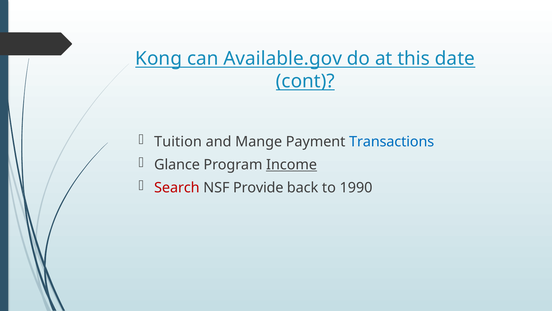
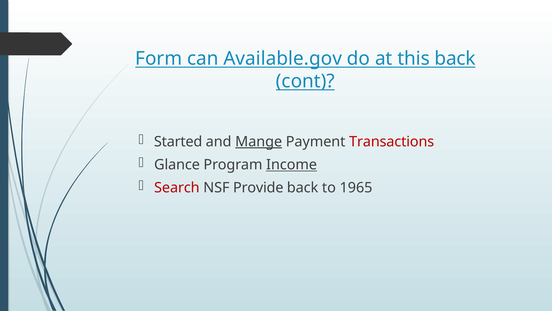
Kong: Kong -> Form (159, 58)
this date: date -> back (455, 58)
Tuition: Tuition -> Started (178, 141)
Mange underline: none -> present (259, 141)
Transactions colour: blue -> red (392, 141)
1990: 1990 -> 1965 (356, 187)
